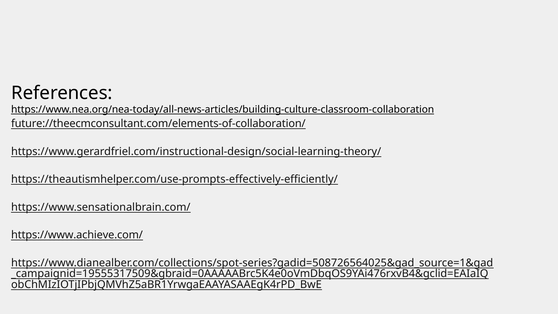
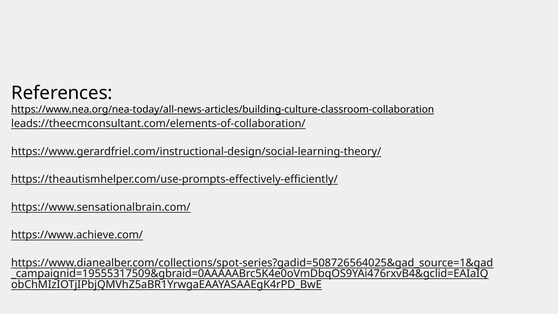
future://theecmconsultant.com/elements-of-collaboration/: future://theecmconsultant.com/elements-of-collaboration/ -> leads://theecmconsultant.com/elements-of-collaboration/ (158, 124)
